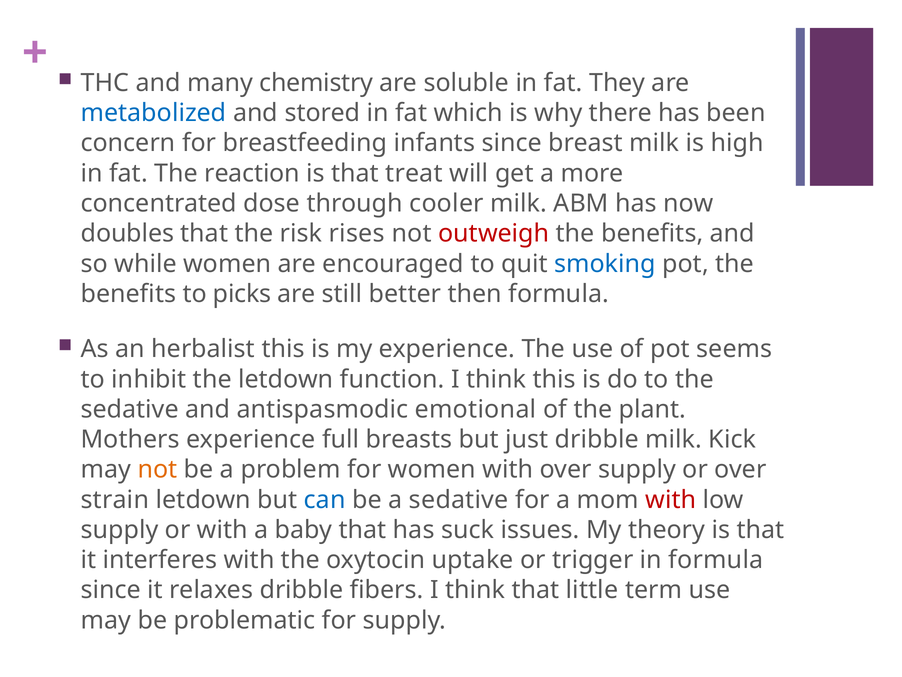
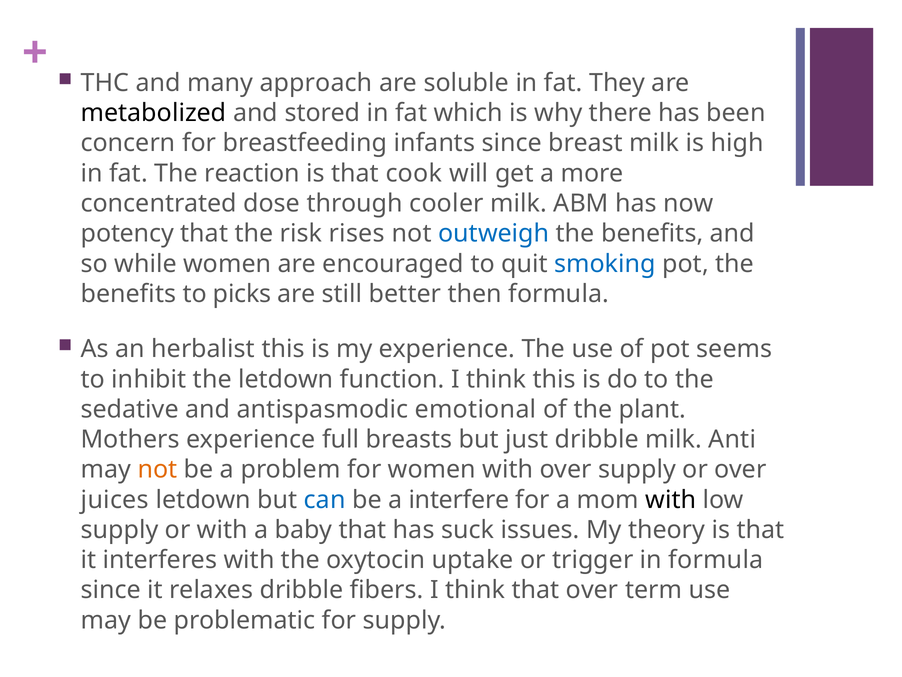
chemistry: chemistry -> approach (316, 83)
metabolized colour: blue -> black (154, 113)
treat: treat -> cook (414, 173)
doubles: doubles -> potency (127, 233)
outweigh colour: red -> blue (494, 233)
Kick: Kick -> Anti (732, 439)
strain: strain -> juices (115, 499)
a sedative: sedative -> interfere (459, 499)
with colour: red -> black (671, 499)
that little: little -> over (592, 590)
